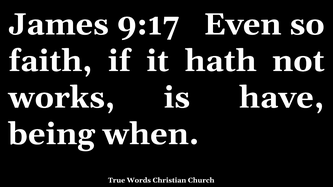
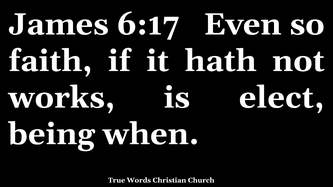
9:17: 9:17 -> 6:17 (148, 24)
have: have -> elect (282, 98)
